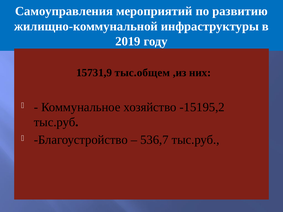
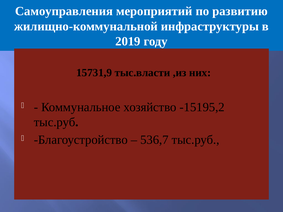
тыс.общем: тыс.общем -> тыс.власти (142, 73)
